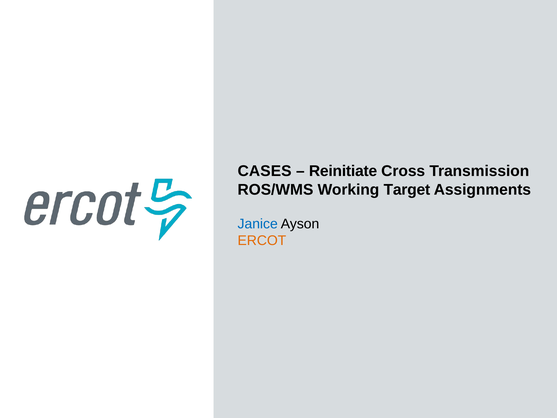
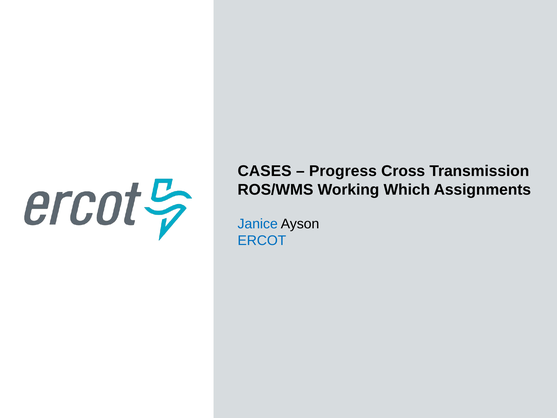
Reinitiate: Reinitiate -> Progress (343, 171)
Target: Target -> Which (407, 189)
ERCOT colour: orange -> blue (262, 240)
